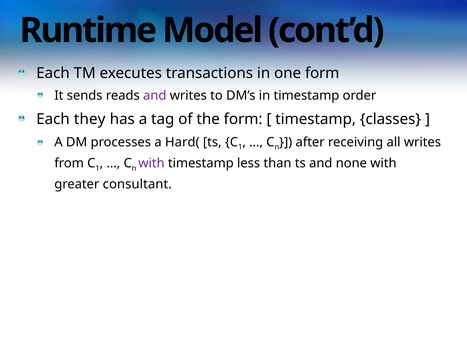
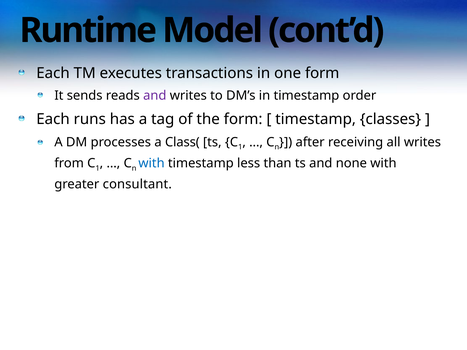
they: they -> runs (90, 119)
Hard(: Hard( -> Class( (182, 142)
with colour: purple -> blue (151, 163)
